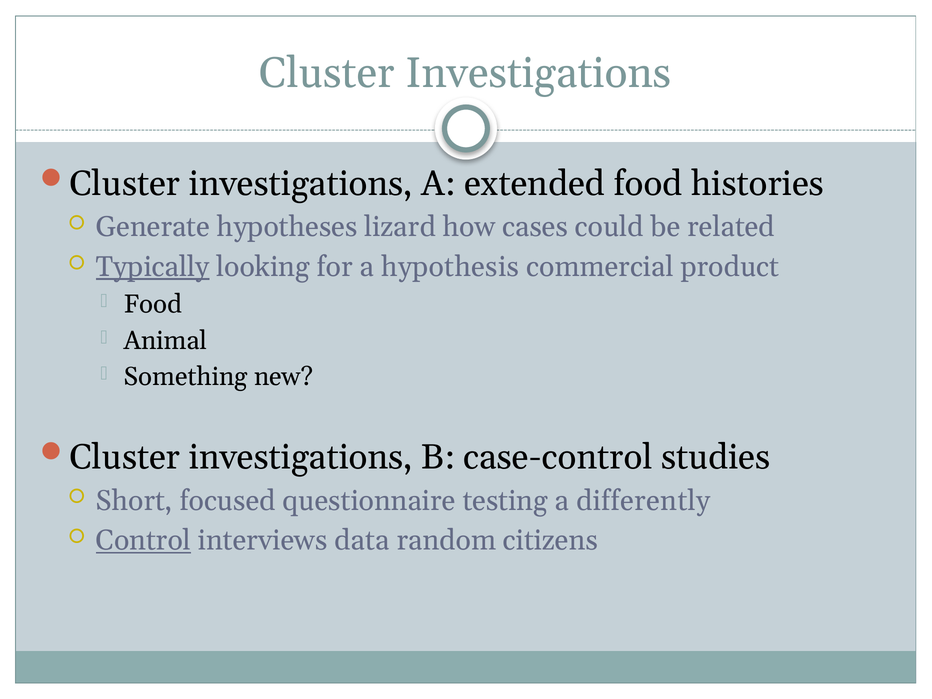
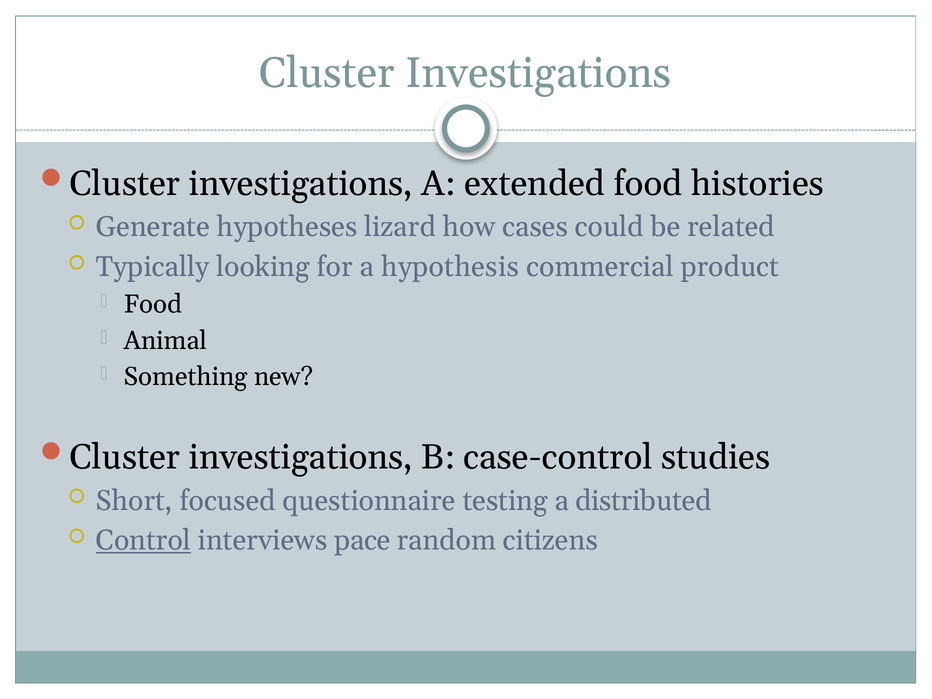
Typically underline: present -> none (153, 267)
differently: differently -> distributed (643, 501)
data: data -> pace (362, 541)
